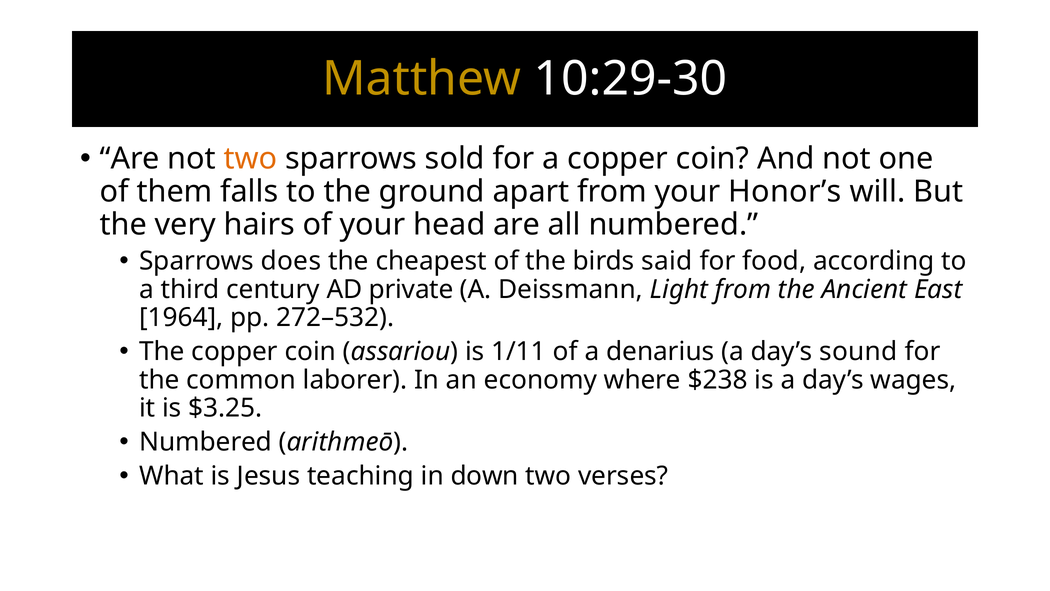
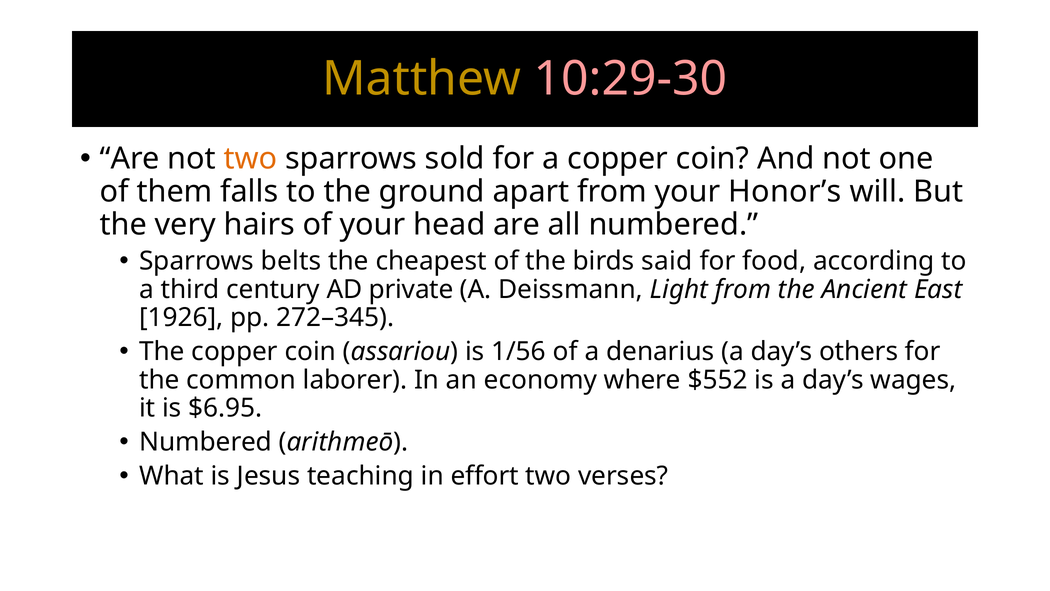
10:29-30 colour: white -> pink (631, 79)
does: does -> belts (291, 261)
1964: 1964 -> 1926 (181, 318)
272–532: 272–532 -> 272–345 (335, 318)
1/11: 1/11 -> 1/56 (519, 351)
sound: sound -> others (859, 351)
$238: $238 -> $552 (718, 380)
$3.25: $3.25 -> $6.95 (225, 408)
down: down -> effort (485, 476)
